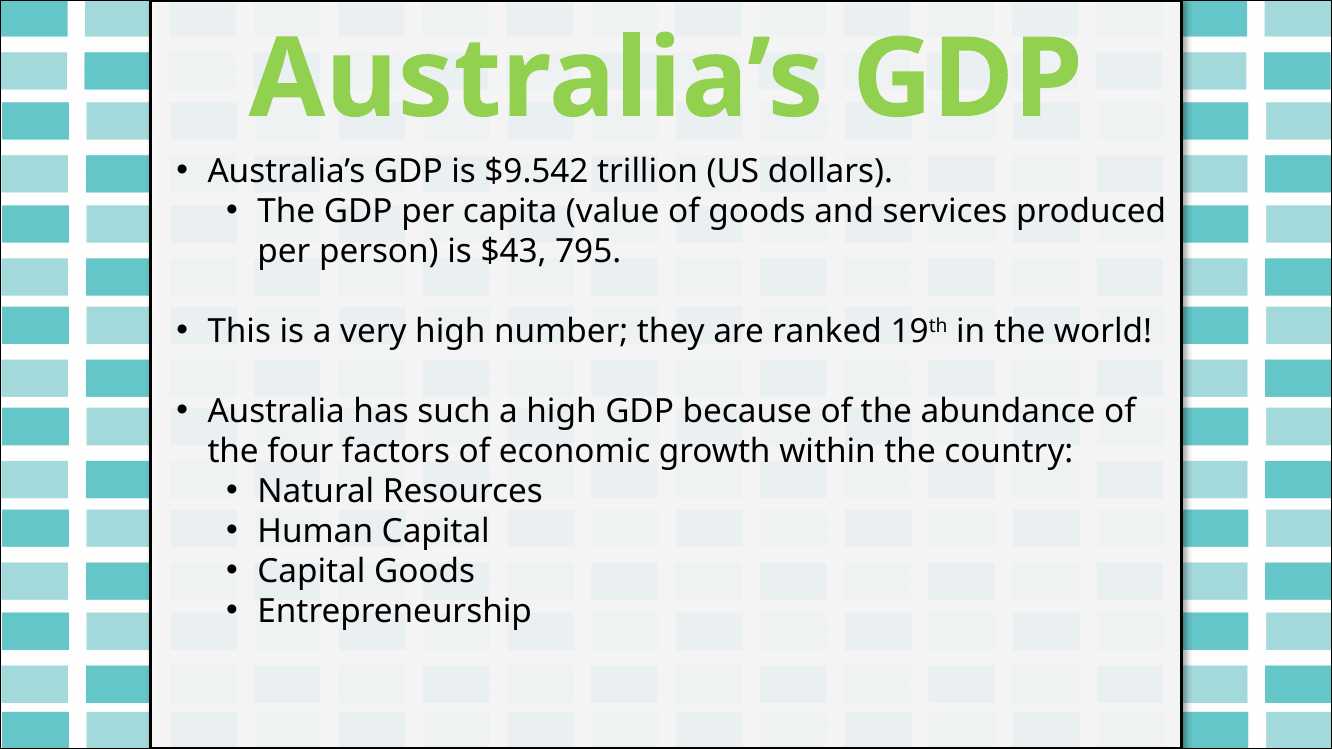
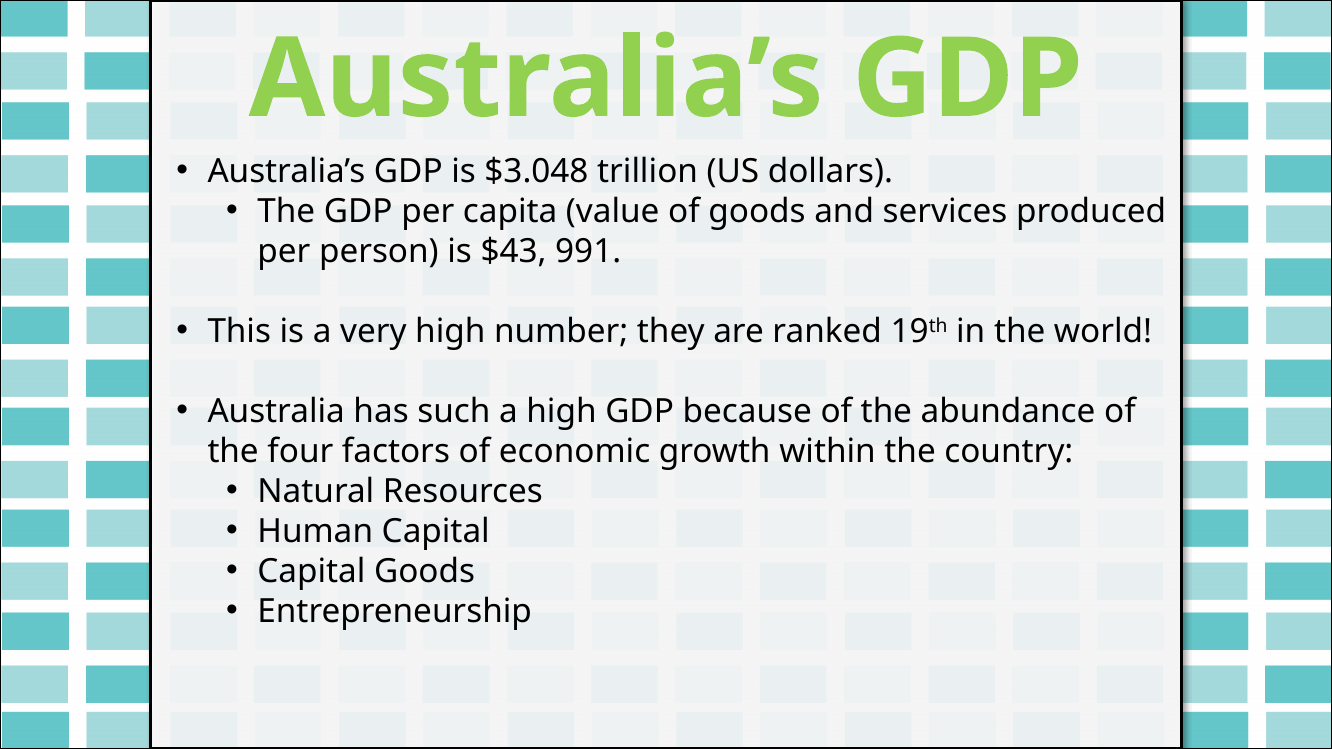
$9.542: $9.542 -> $3.048 (536, 172)
795: 795 -> 991 (588, 252)
